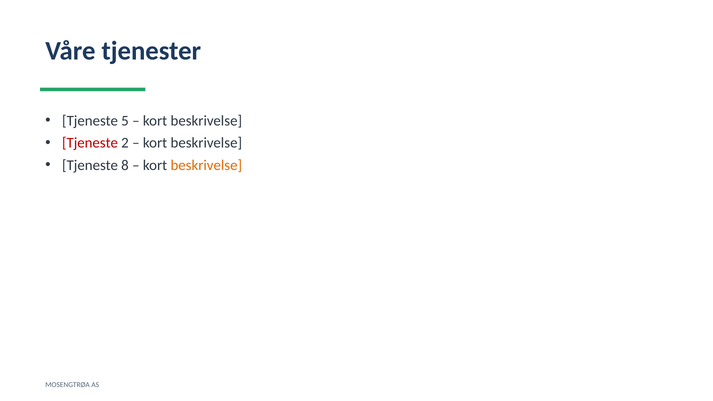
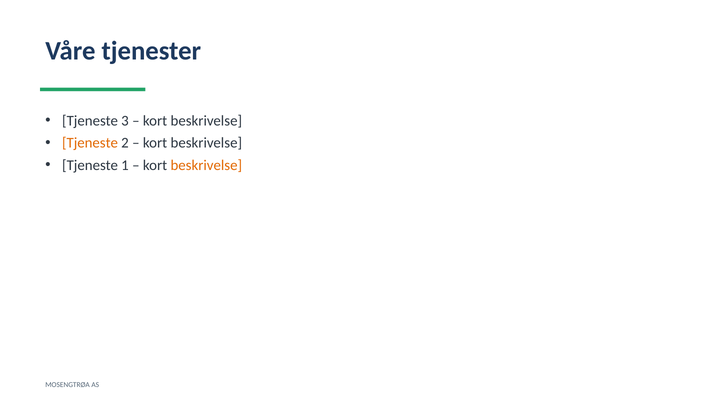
5: 5 -> 3 (125, 121)
Tjeneste colour: red -> orange (90, 143)
8: 8 -> 1 (125, 165)
